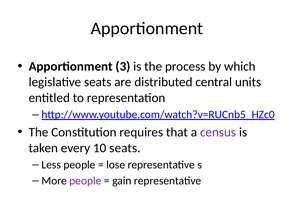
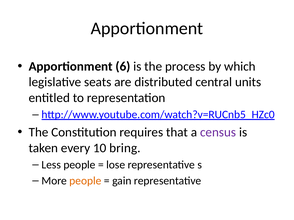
3: 3 -> 6 (123, 67)
10 seats: seats -> bring (125, 148)
people colour: purple -> orange (85, 181)
